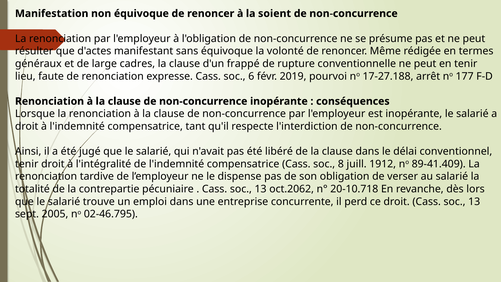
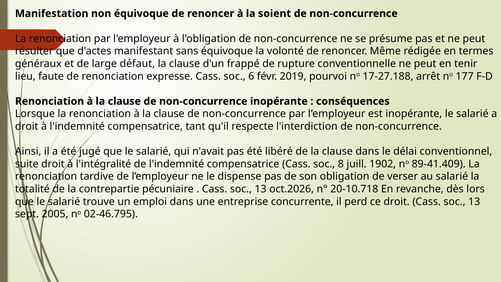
cadres: cadres -> défaut (137, 64)
tenir: tenir -> suite (27, 164)
1912: 1912 -> 1902 (383, 164)
oct.2062: oct.2062 -> oct.2026 (292, 189)
